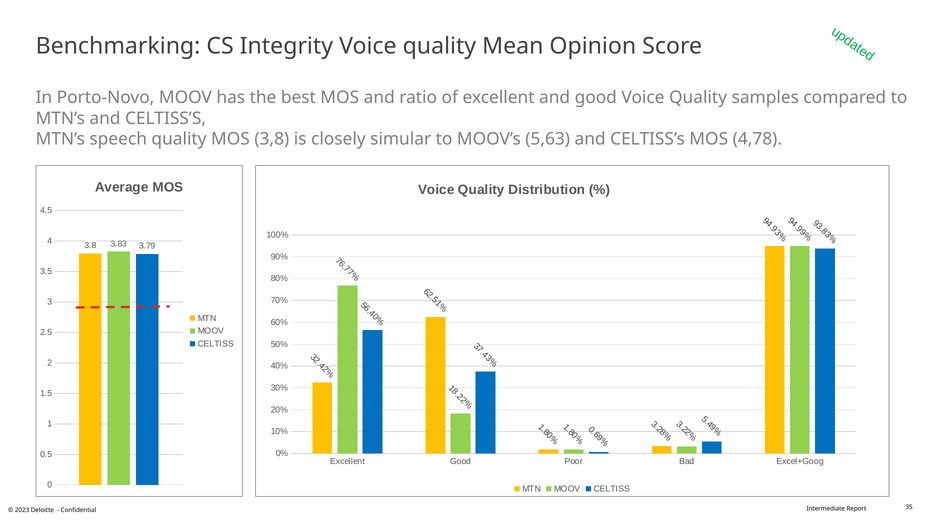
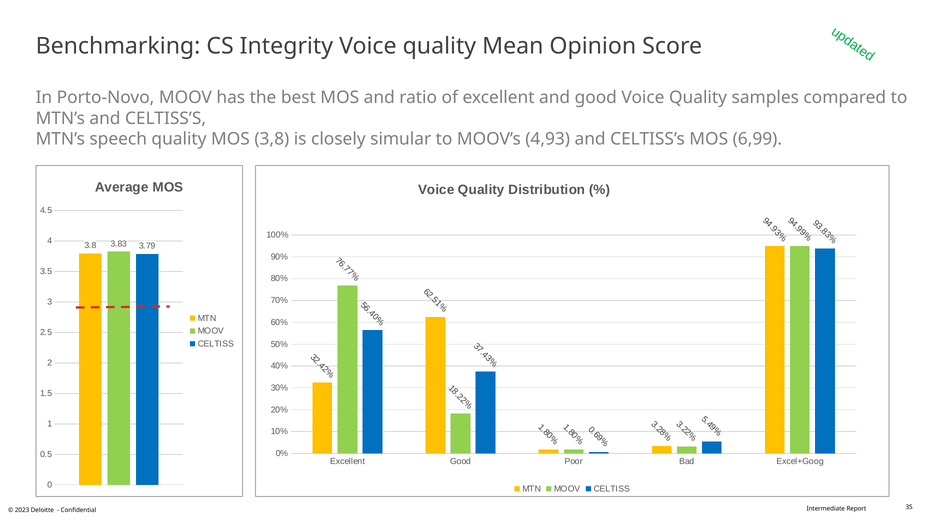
5,63: 5,63 -> 4,93 (548, 139)
4,78: 4,78 -> 6,99 (757, 139)
